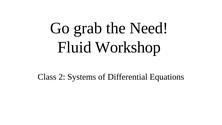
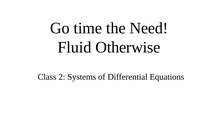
grab: grab -> time (88, 28)
Workshop: Workshop -> Otherwise (128, 47)
